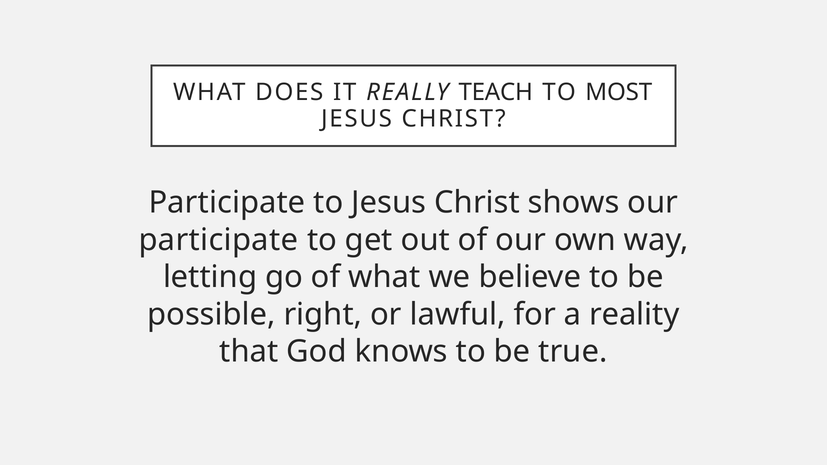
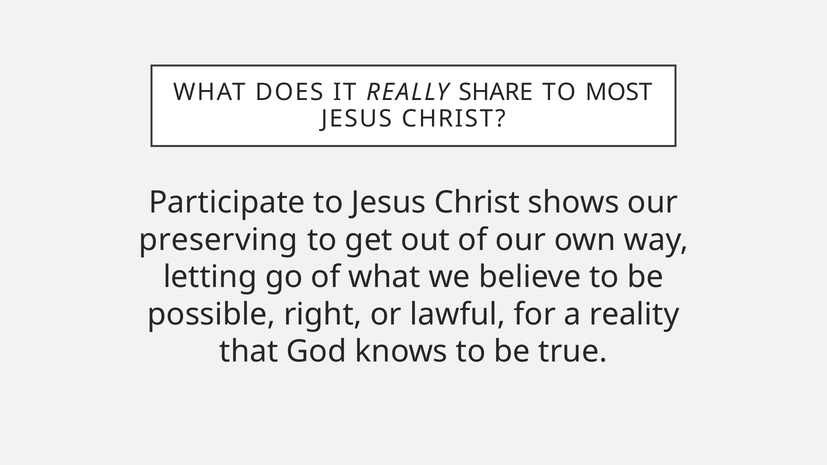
TEACH: TEACH -> SHARE (496, 93)
participate: participate -> preserving (218, 240)
